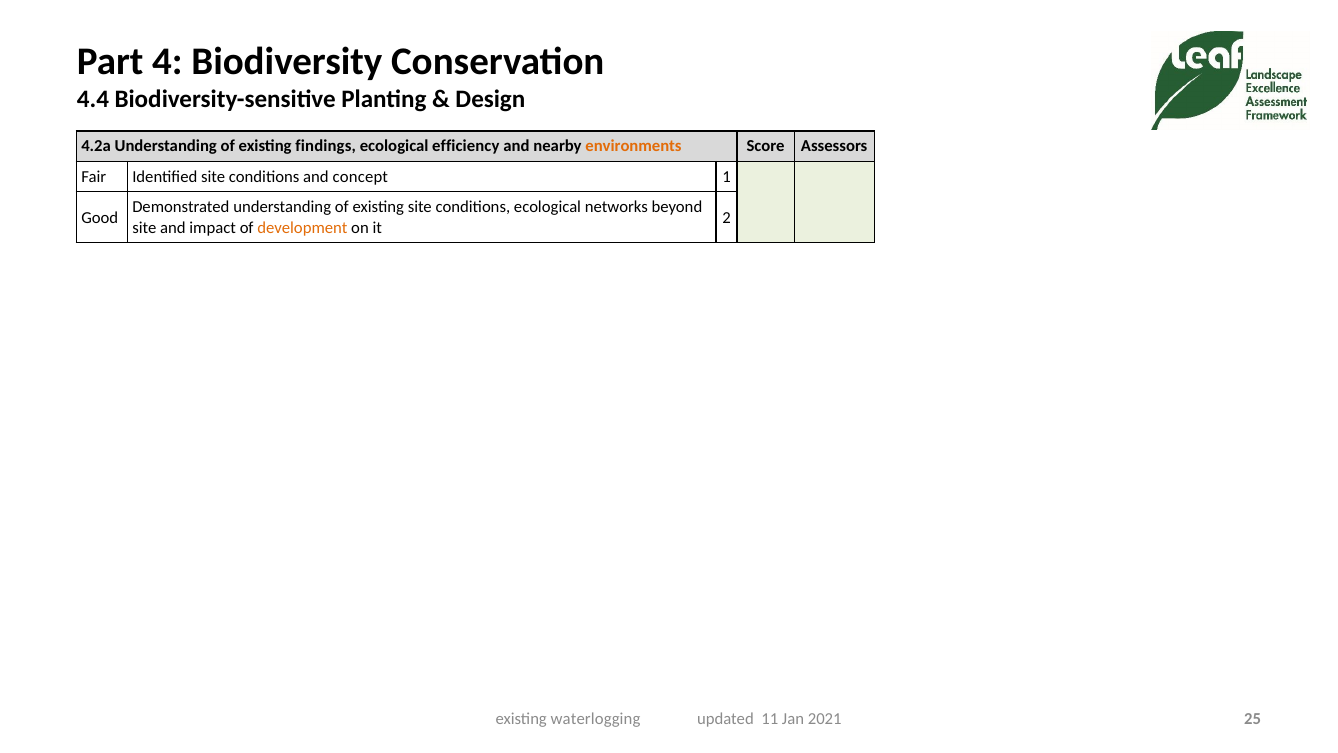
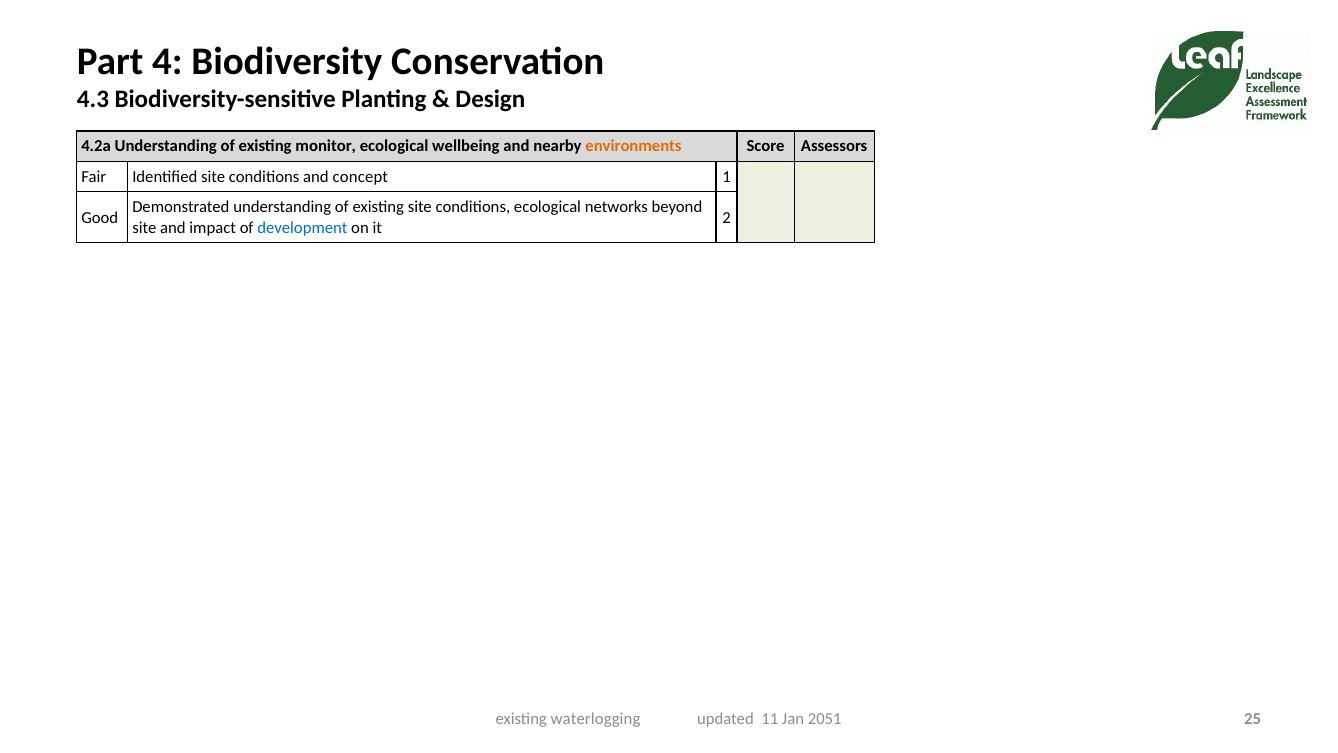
4.4: 4.4 -> 4.3 (93, 99)
findings: findings -> monitor (326, 146)
efficiency: efficiency -> wellbeing (466, 146)
development colour: orange -> blue (302, 228)
2021: 2021 -> 2051 (825, 719)
